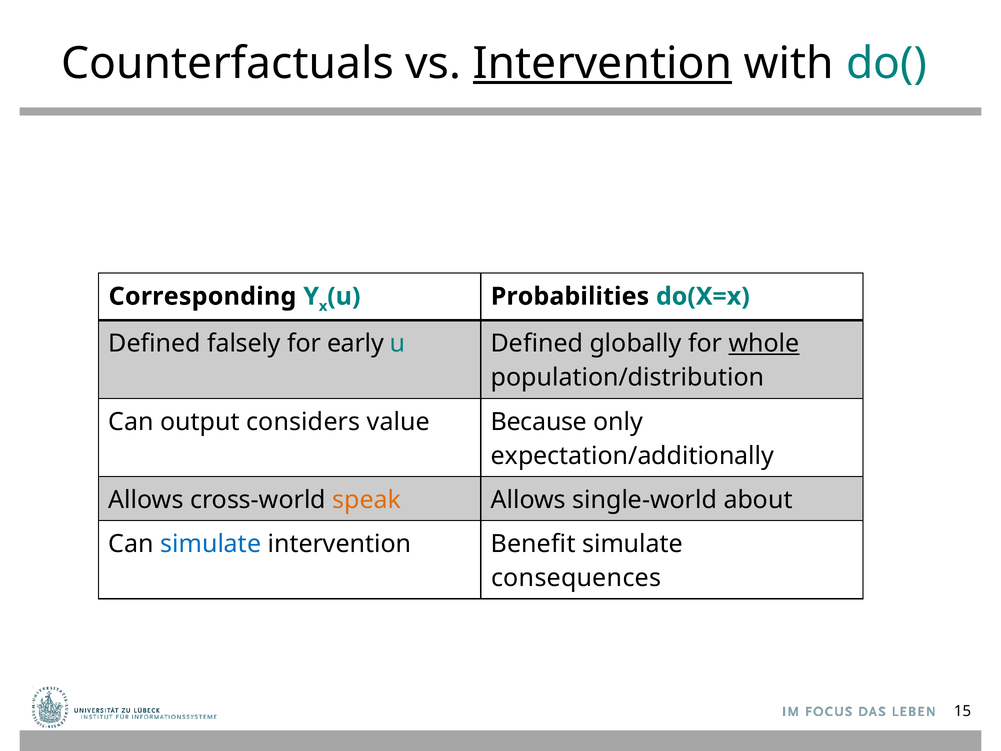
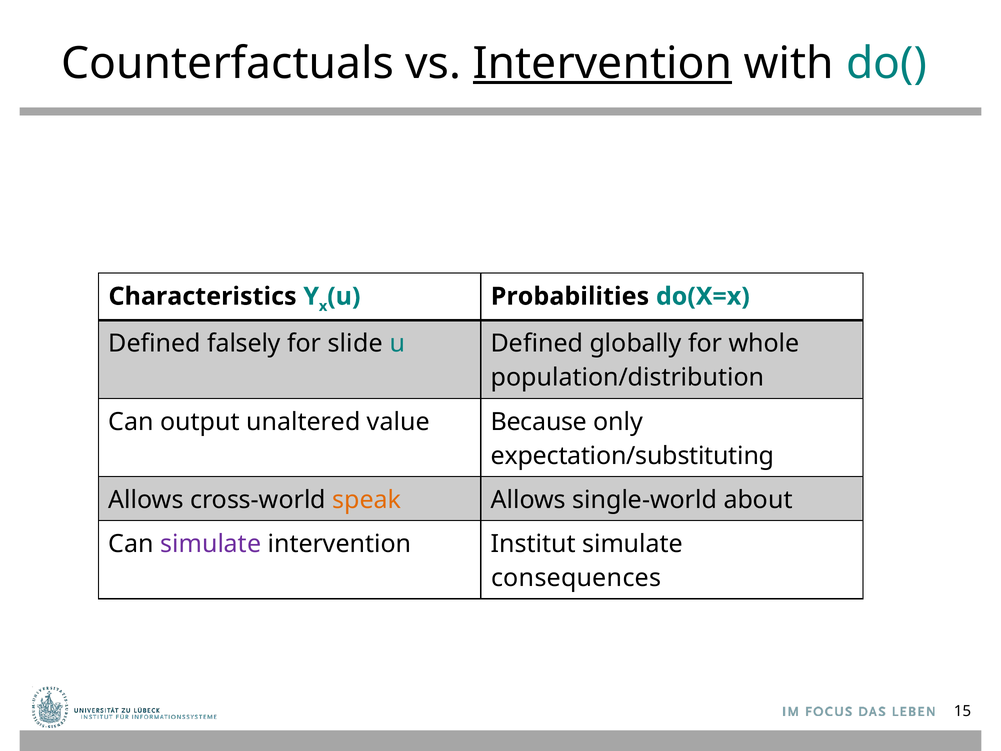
Corresponding: Corresponding -> Characteristics (203, 296)
early: early -> slide (355, 344)
whole underline: present -> none (764, 344)
considers: considers -> unaltered (303, 422)
expectation/additionally: expectation/additionally -> expectation/substituting (632, 456)
simulate colour: blue -> purple (211, 544)
Benefit: Benefit -> Institut (533, 544)
